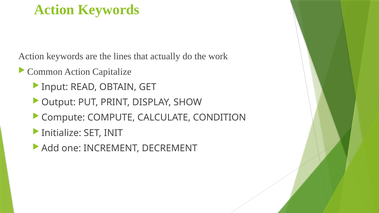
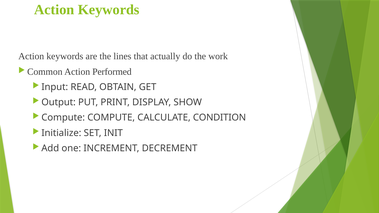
Capitalize: Capitalize -> Performed (112, 72)
